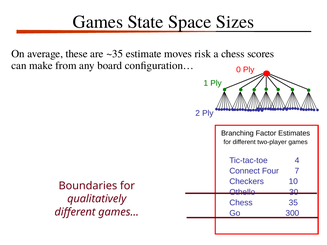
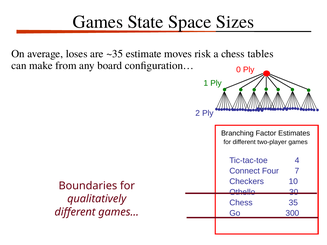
these: these -> loses (77, 54)
scores: scores -> tables (261, 54)
